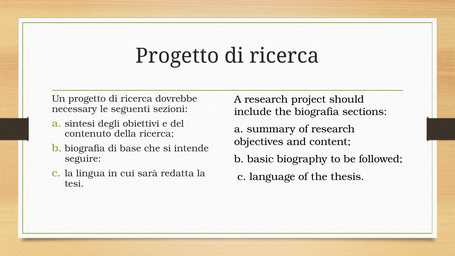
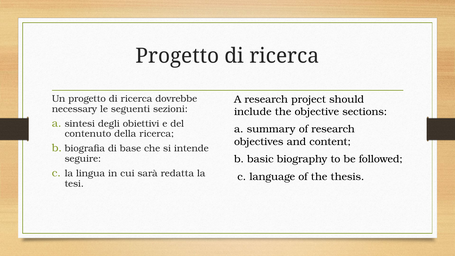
the biografia: biografia -> objective (317, 112)
